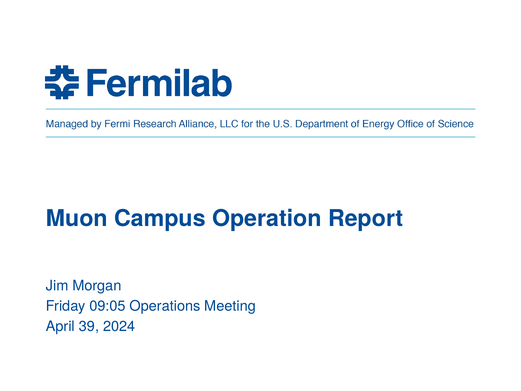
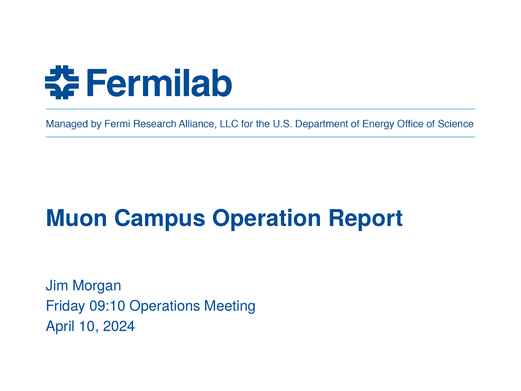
09:05: 09:05 -> 09:10 (107, 306)
39: 39 -> 10 (89, 326)
